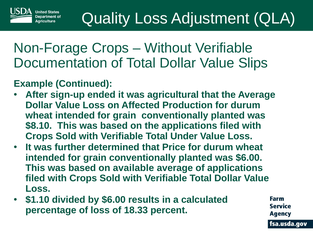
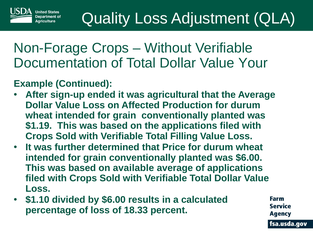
Slips: Slips -> Your (253, 63)
$8.10: $8.10 -> $1.19 (39, 126)
Under: Under -> Filling (184, 136)
